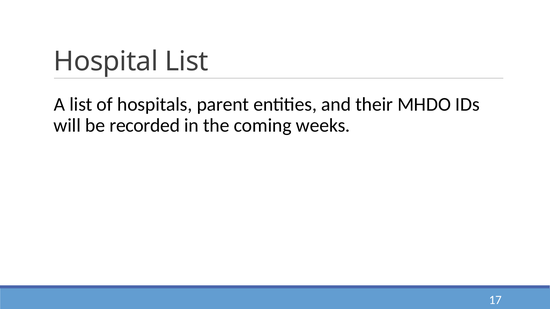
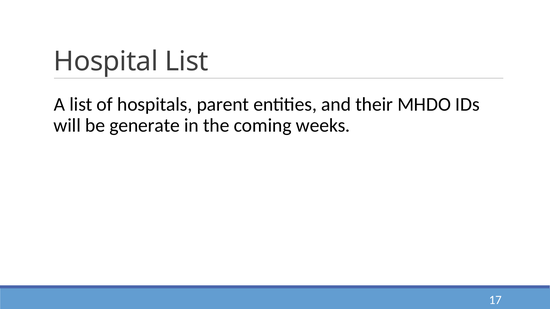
recorded: recorded -> generate (145, 125)
